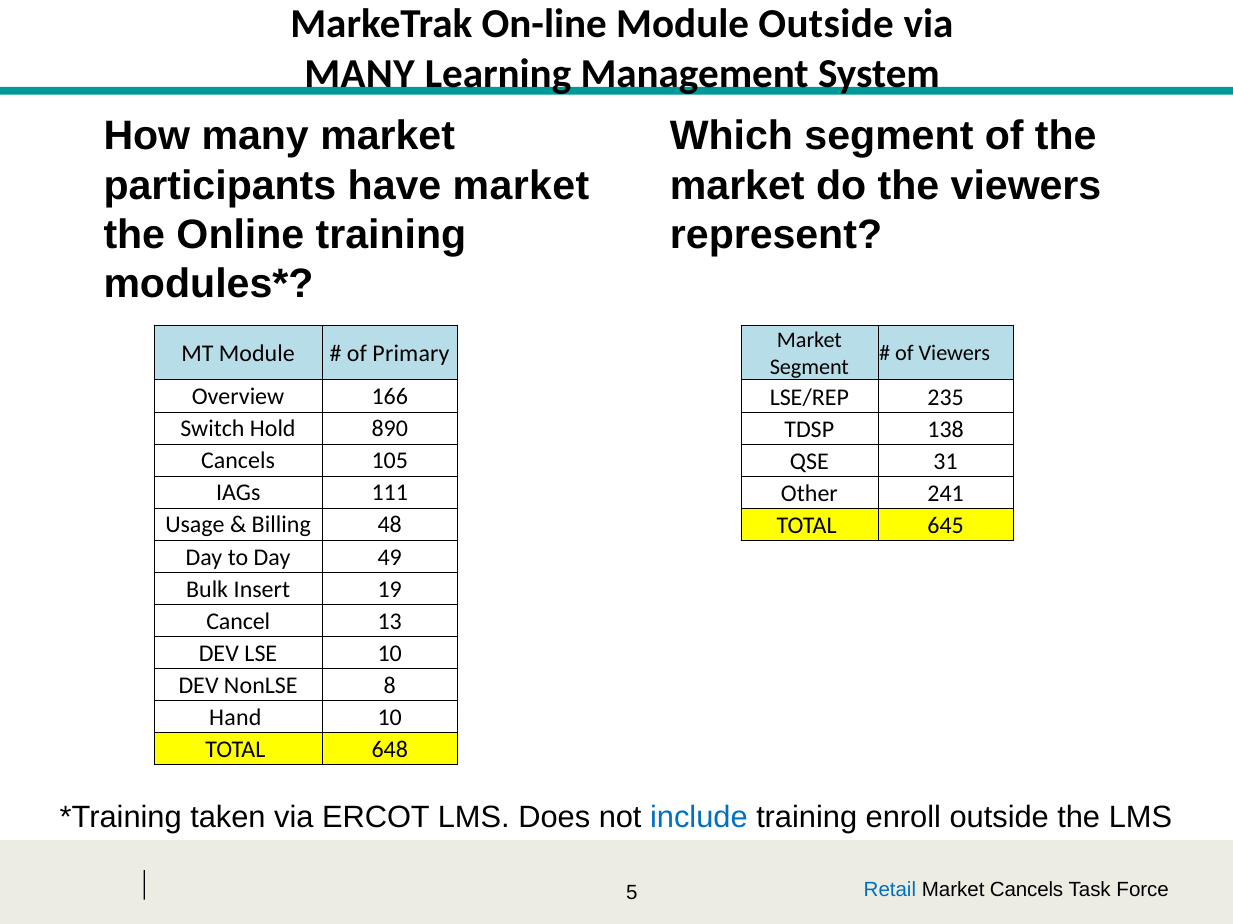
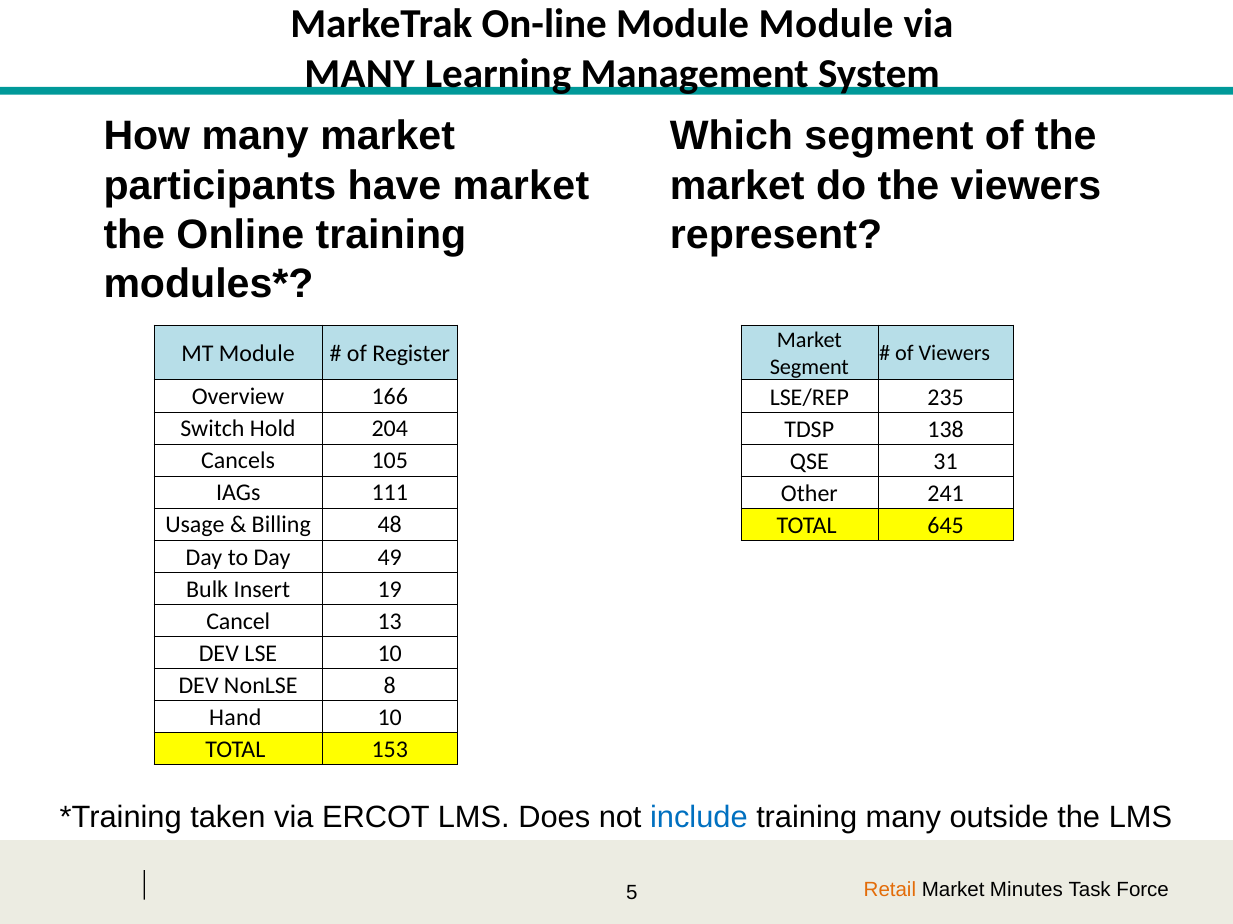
Module Outside: Outside -> Module (826, 24)
Primary: Primary -> Register (411, 354)
890: 890 -> 204 (390, 429)
648: 648 -> 153 (390, 750)
training enroll: enroll -> many (903, 818)
Retail colour: blue -> orange (890, 891)
Market Cancels: Cancels -> Minutes (1026, 891)
